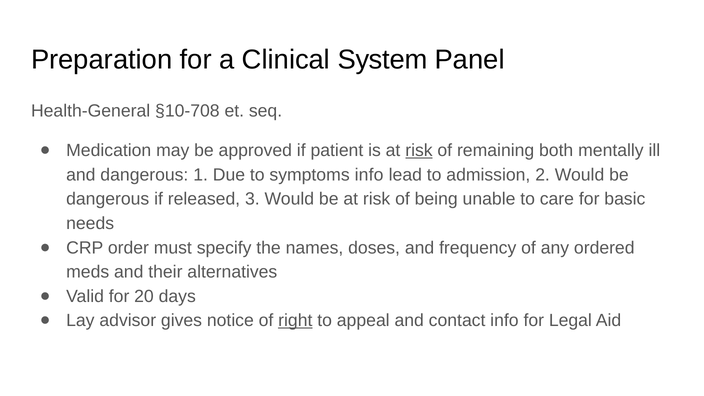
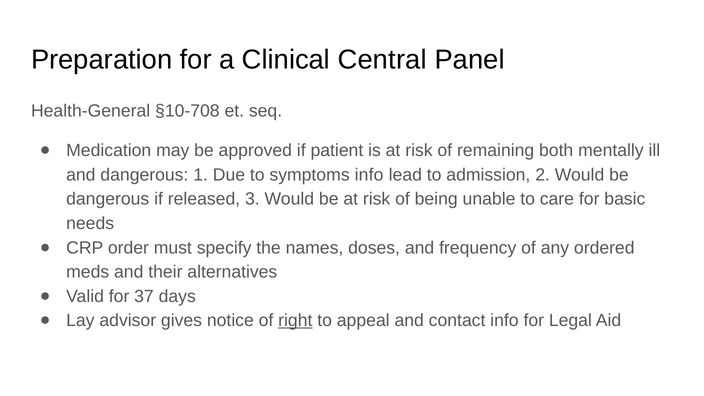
System: System -> Central (382, 60)
risk underline: present -> none (419, 151)
20: 20 -> 37 (144, 296)
